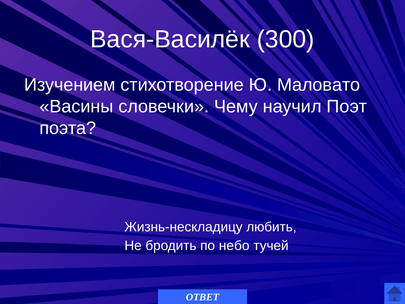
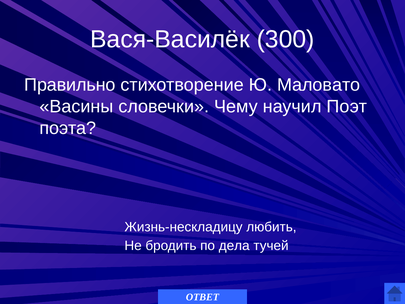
Изучением: Изучением -> Правильно (70, 85)
небо: небо -> дела (234, 246)
